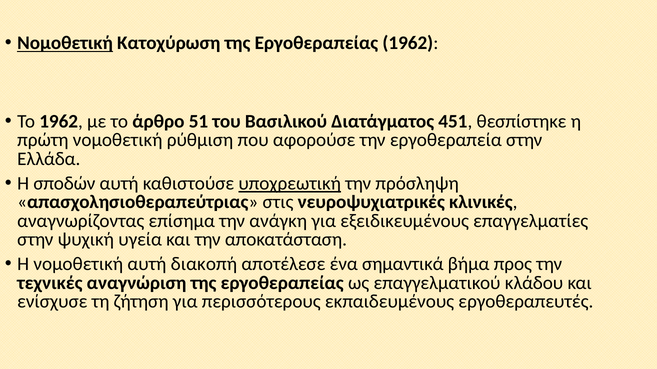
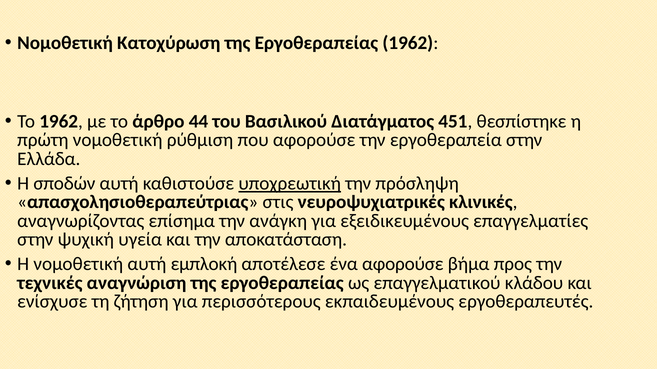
Νομοθετική underline: present -> none (65, 43)
51: 51 -> 44 (198, 122)
διακοπή: διακοπή -> εμπλοκή (204, 265)
ένα σημαντικά: σημαντικά -> αφορούσε (403, 265)
